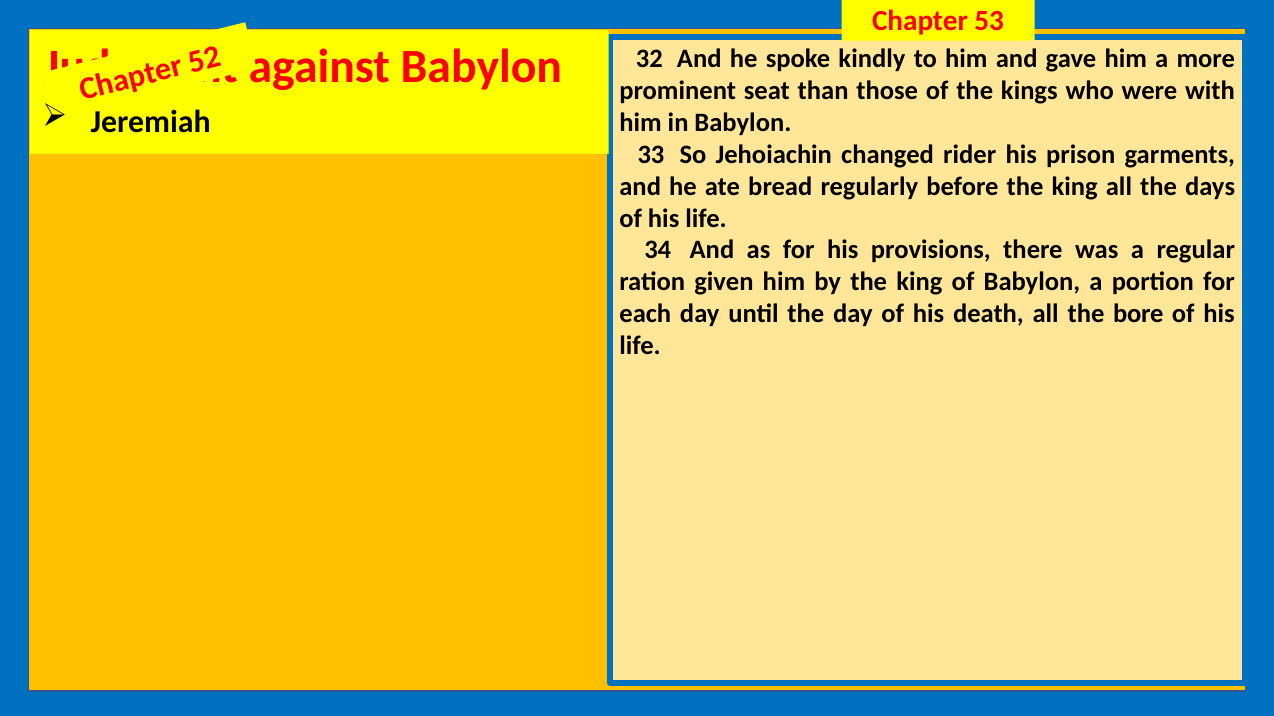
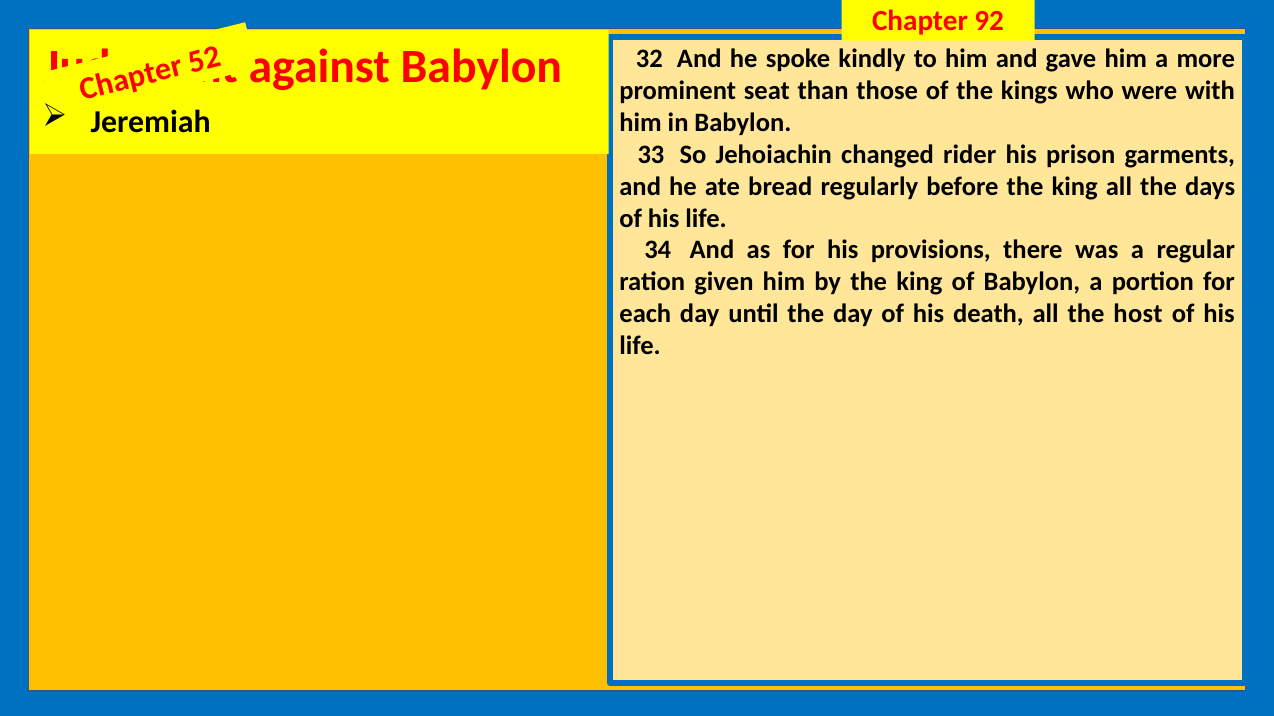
53: 53 -> 92 (989, 20)
bore: bore -> host (1138, 314)
